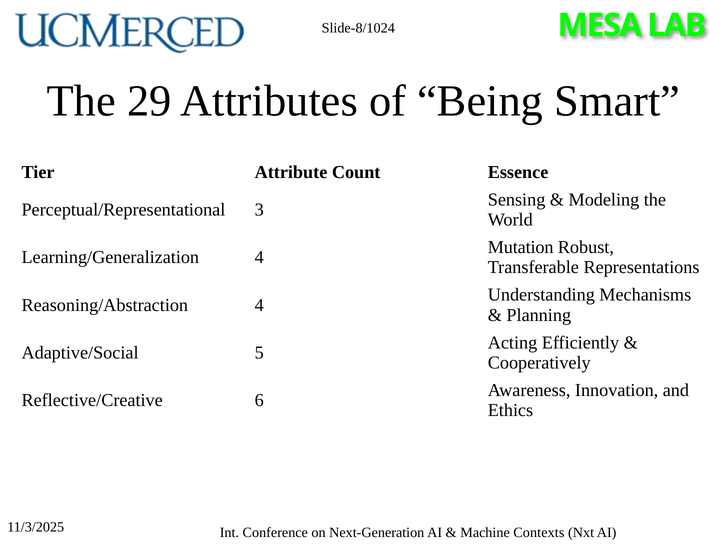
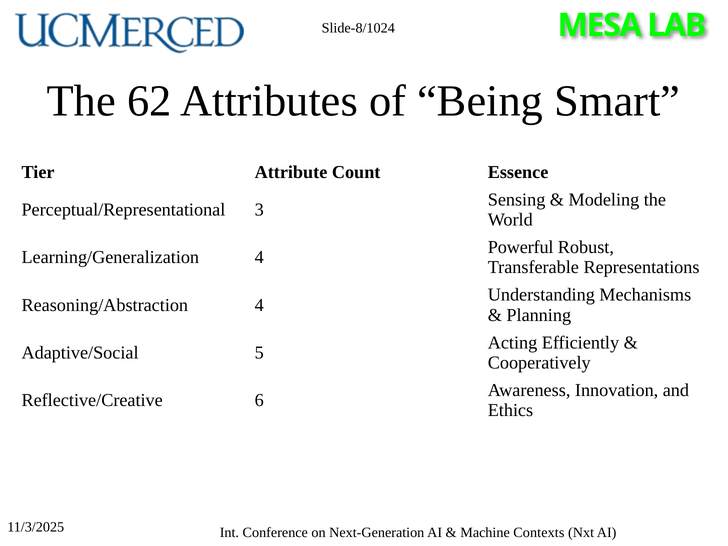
29: 29 -> 62 (149, 101)
Mutation: Mutation -> Powerful (521, 247)
